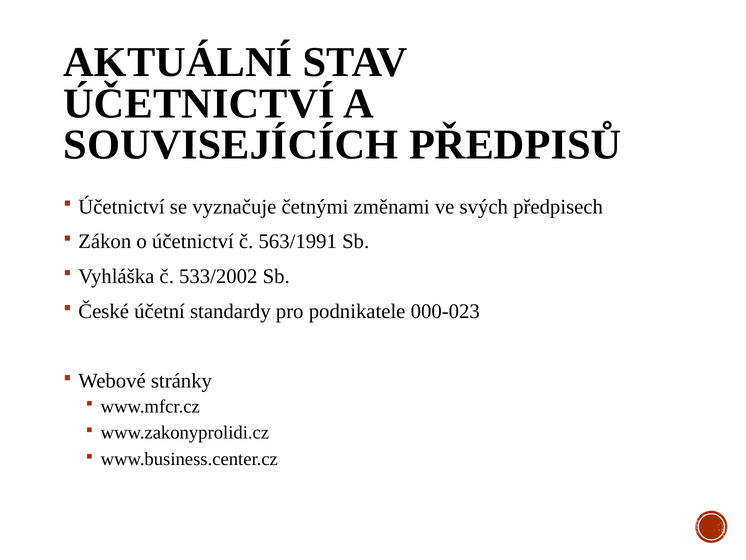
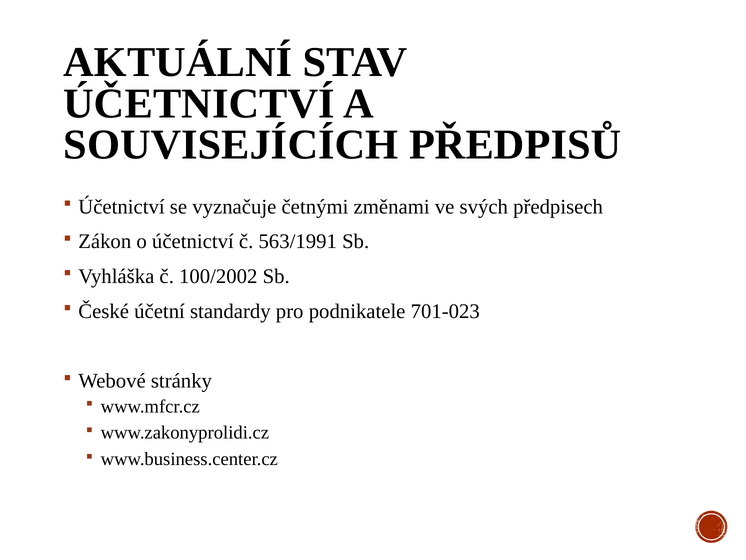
533/2002: 533/2002 -> 100/2002 (218, 276)
000-023: 000-023 -> 701-023 (445, 311)
